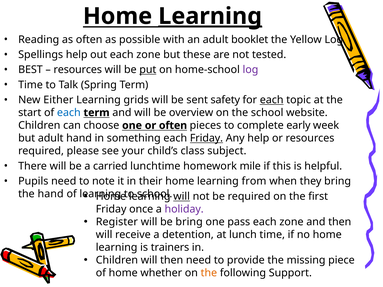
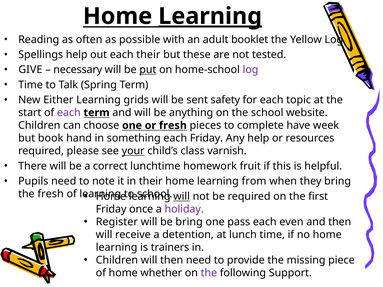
out each zone: zone -> their (148, 55)
BEST: BEST -> GIVE (30, 70)
resources: resources -> necessary (78, 70)
each underline: present -> none (272, 100)
each colour: blue -> purple (69, 113)
overview: overview -> anything (191, 113)
or often: often -> fresh (173, 126)
early: early -> have (298, 126)
but adult: adult -> book (51, 138)
Friday underline: present -> none (206, 138)
your underline: none -> present (133, 151)
subject: subject -> varnish (227, 151)
carried: carried -> correct (110, 166)
mile: mile -> fruit (250, 166)
the hand: hand -> fresh (51, 194)
pass each zone: zone -> even (291, 222)
the colour: orange -> purple (209, 273)
